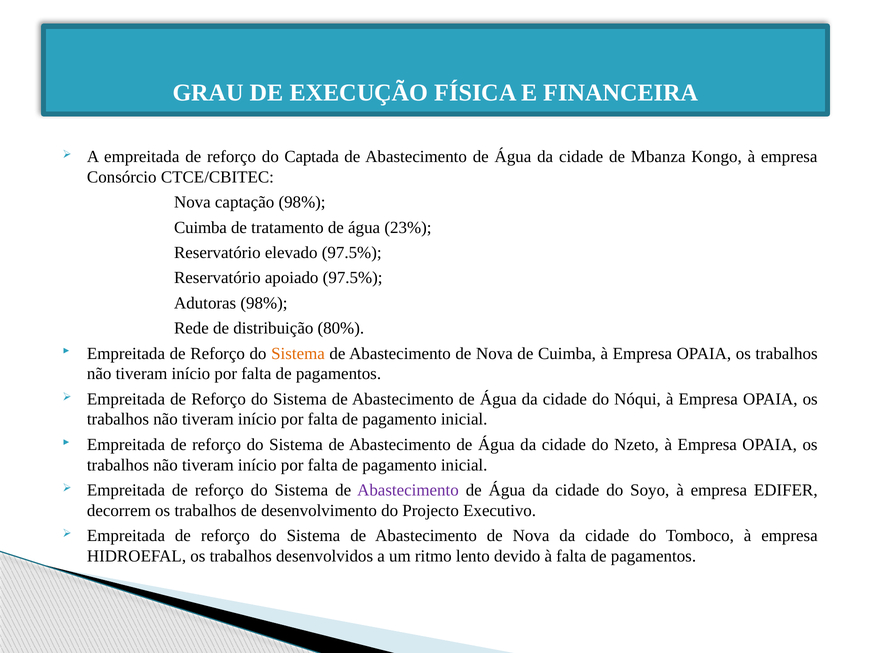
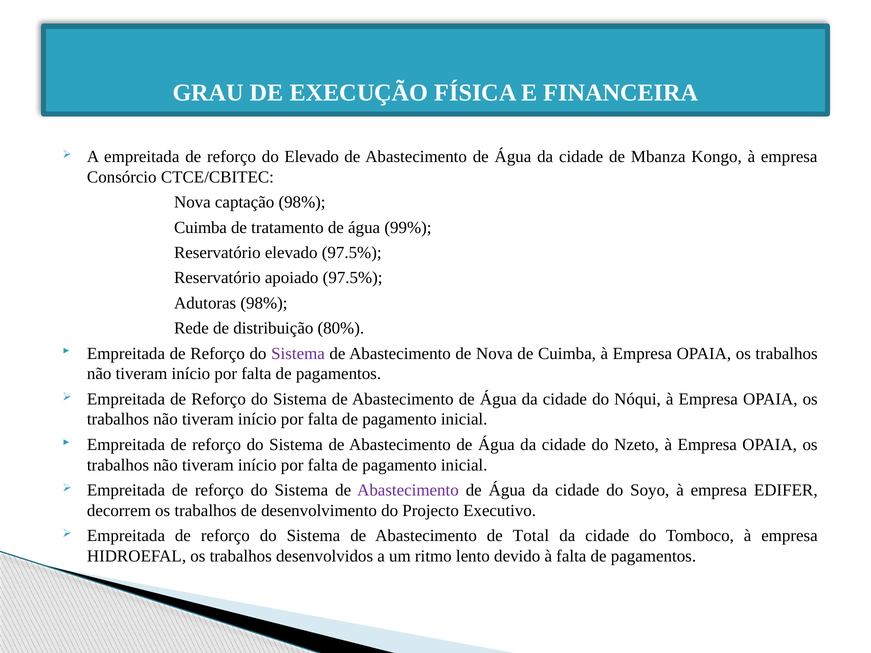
do Captada: Captada -> Elevado (312, 157)
23%: 23% -> 99% (408, 228)
Sistema colour: orange -> purple (298, 354)
Nova: Nova -> Total (531, 536)
